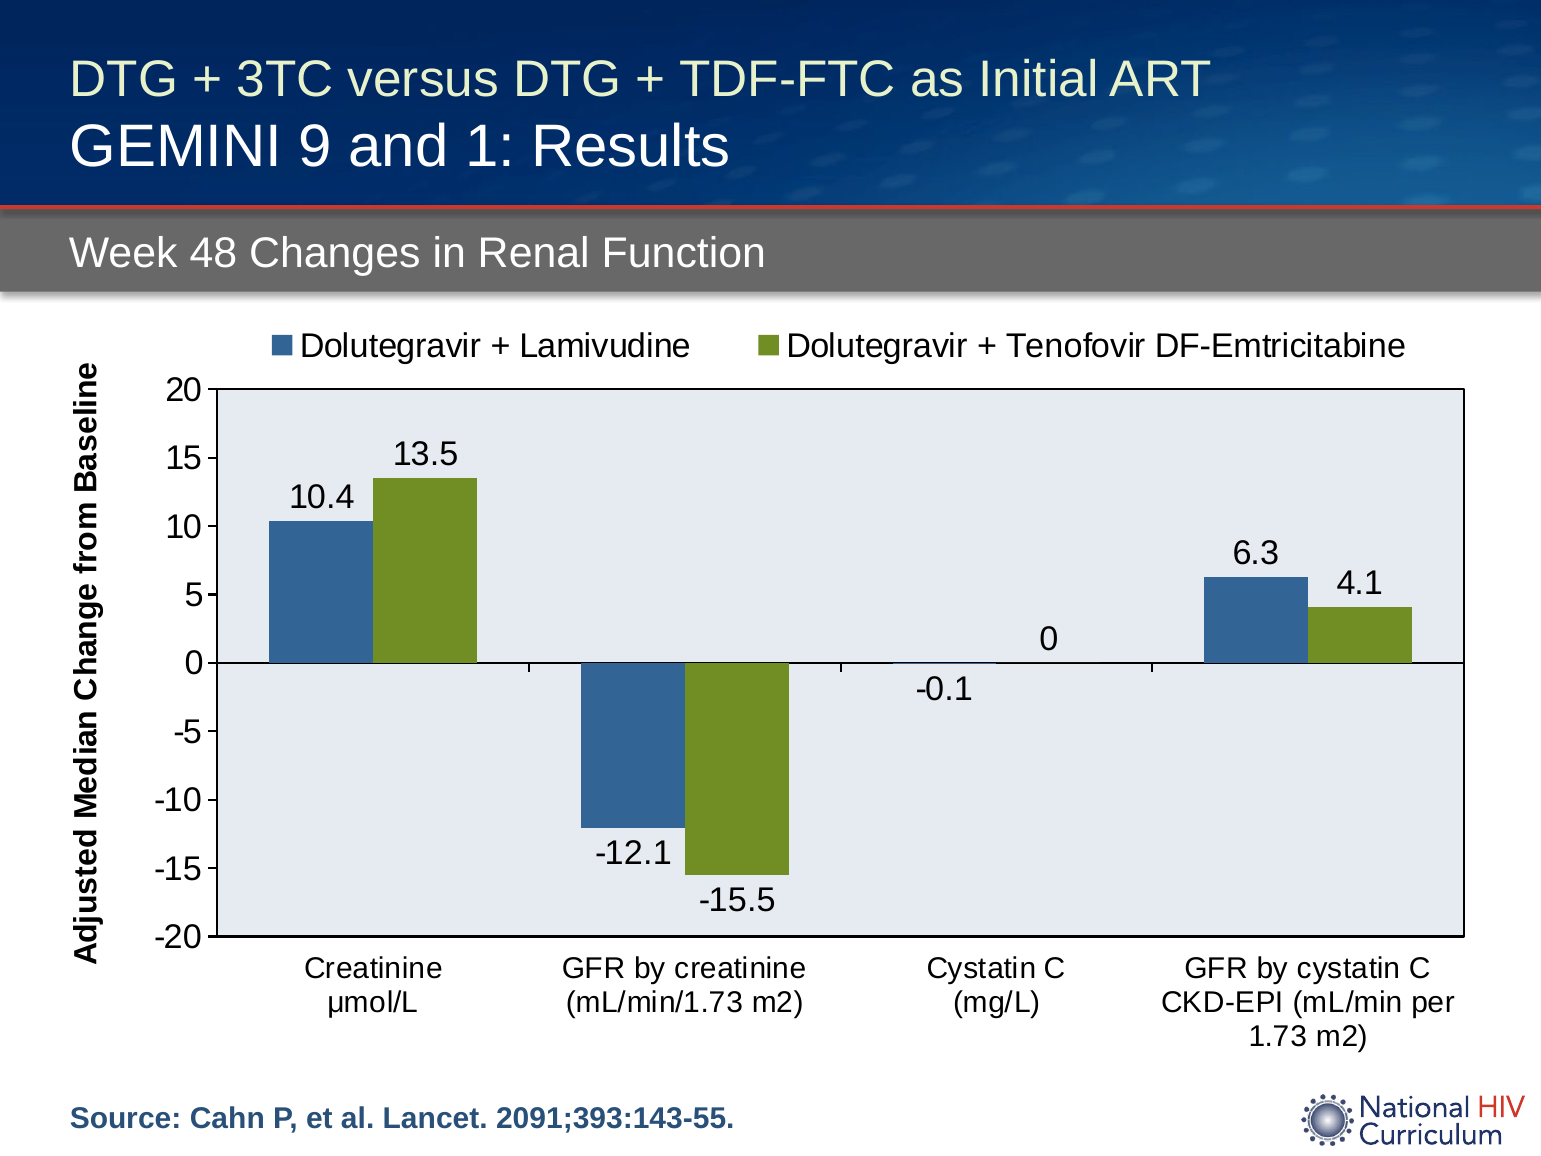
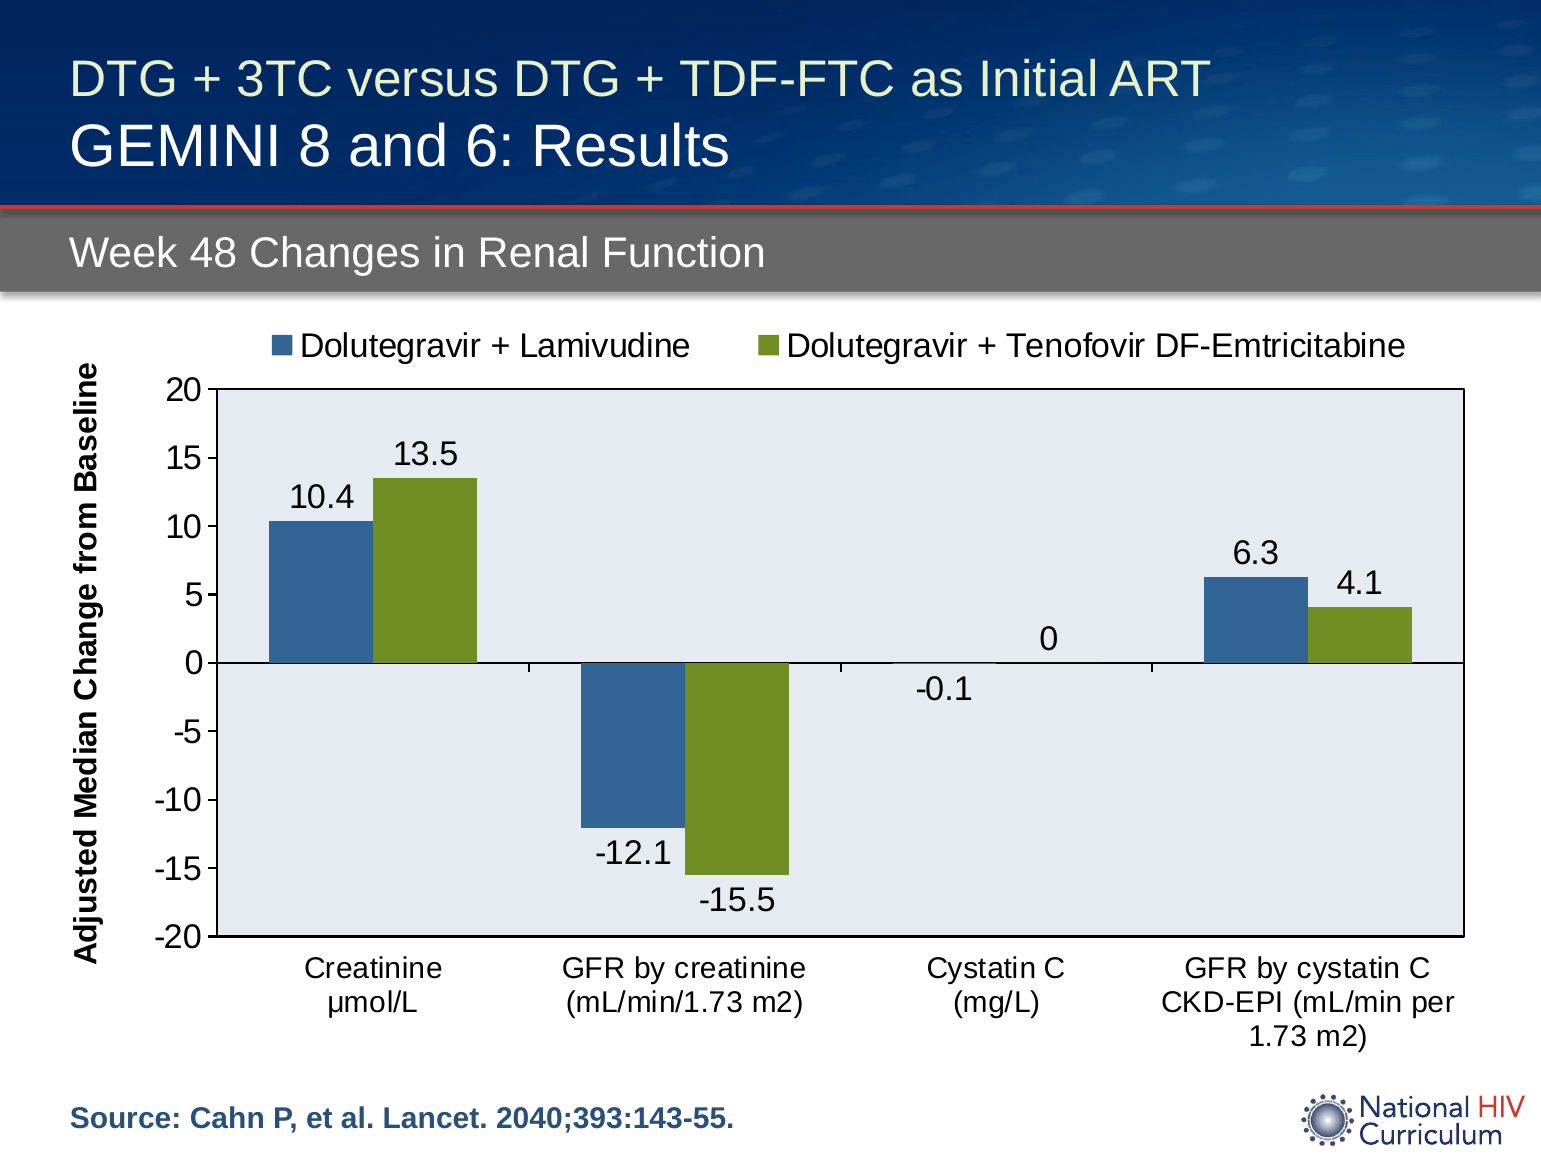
9: 9 -> 8 (316, 147)
1: 1 -> 6 (490, 147)
2091;393:143-55: 2091;393:143-55 -> 2040;393:143-55 (615, 1118)
